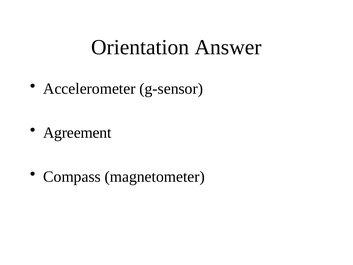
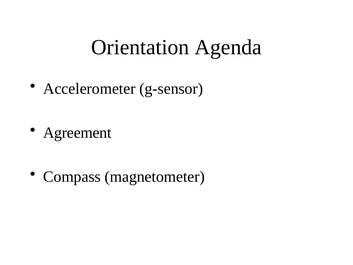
Answer: Answer -> Agenda (228, 47)
